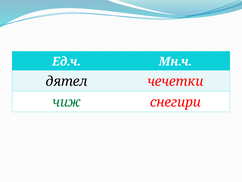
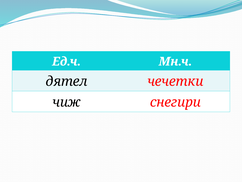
чиж colour: green -> black (67, 102)
